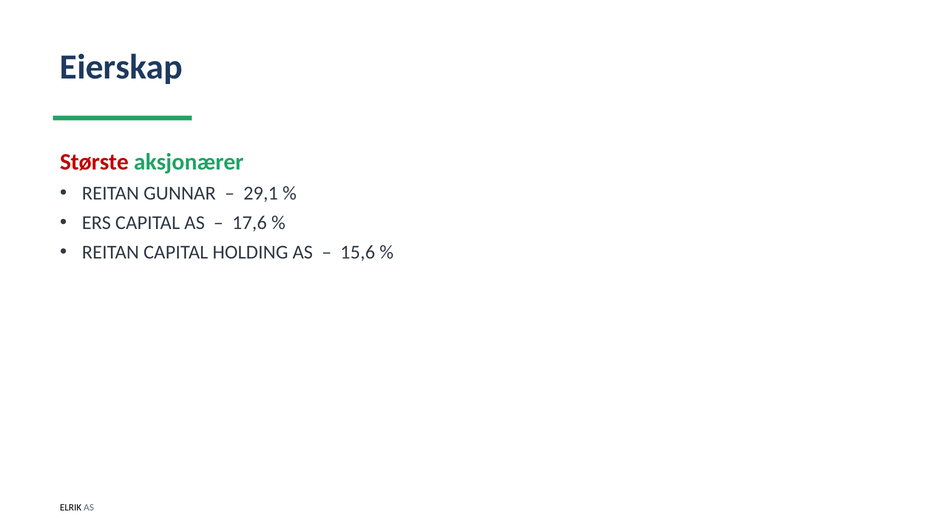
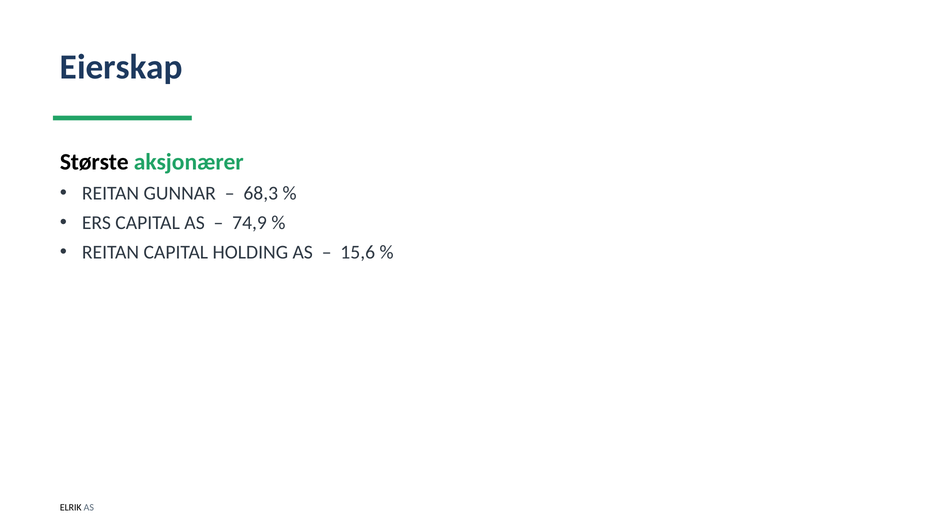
Største colour: red -> black (94, 162)
29,1: 29,1 -> 68,3 (261, 193)
17,6: 17,6 -> 74,9 (250, 223)
